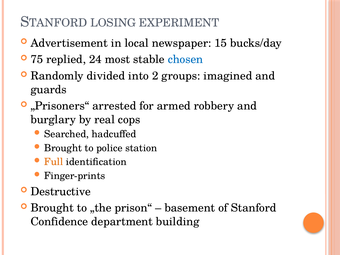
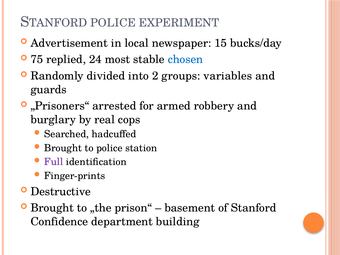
LOSING: LOSING -> POLICE (113, 23)
imagined: imagined -> variables (228, 76)
Full colour: orange -> purple (54, 162)
